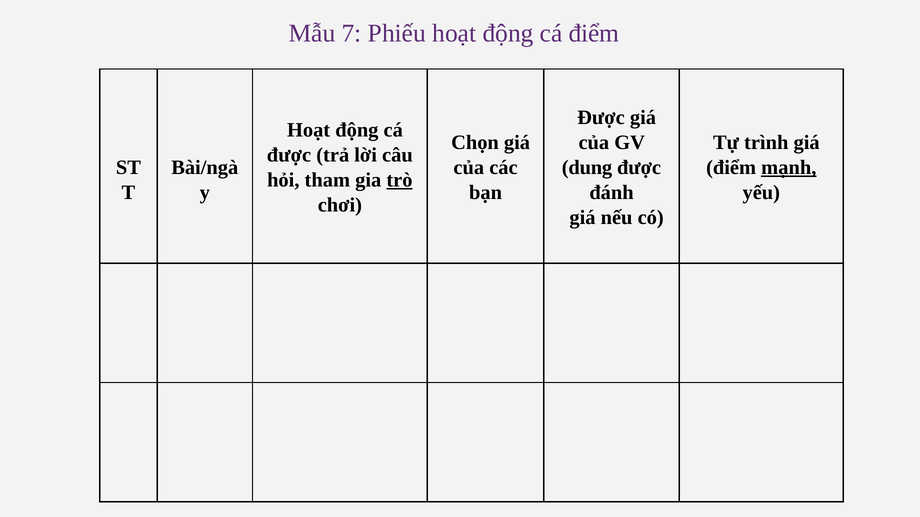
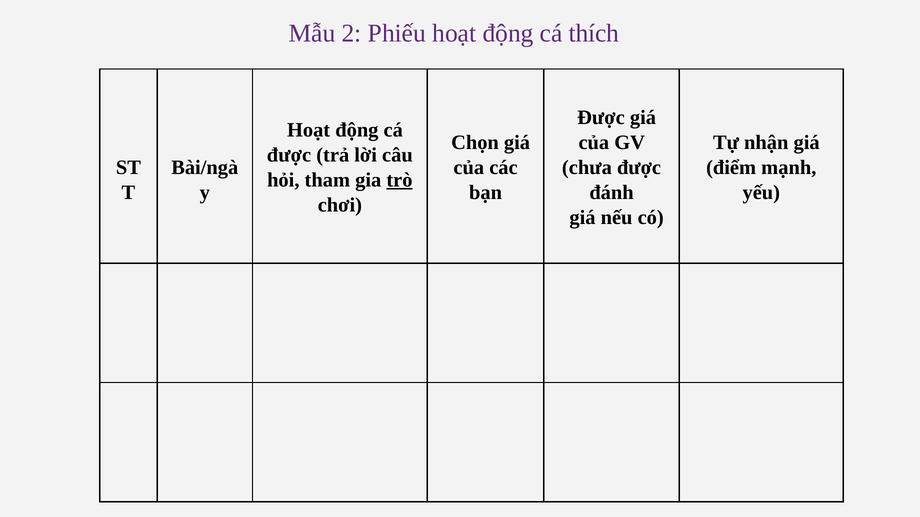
7: 7 -> 2 (352, 33)
cá điểm: điểm -> thích (594, 33)
trình: trình -> nhận (766, 143)
dung: dung -> chưa (587, 168)
mạnh underline: present -> none (789, 168)
